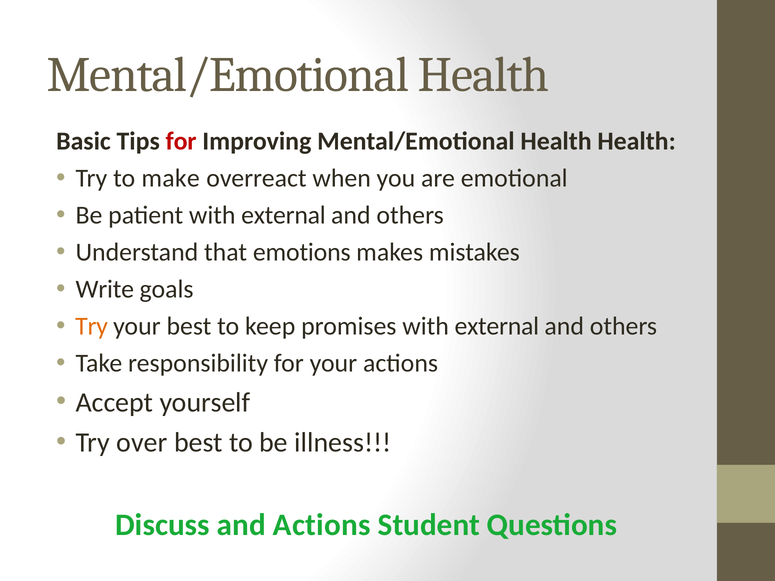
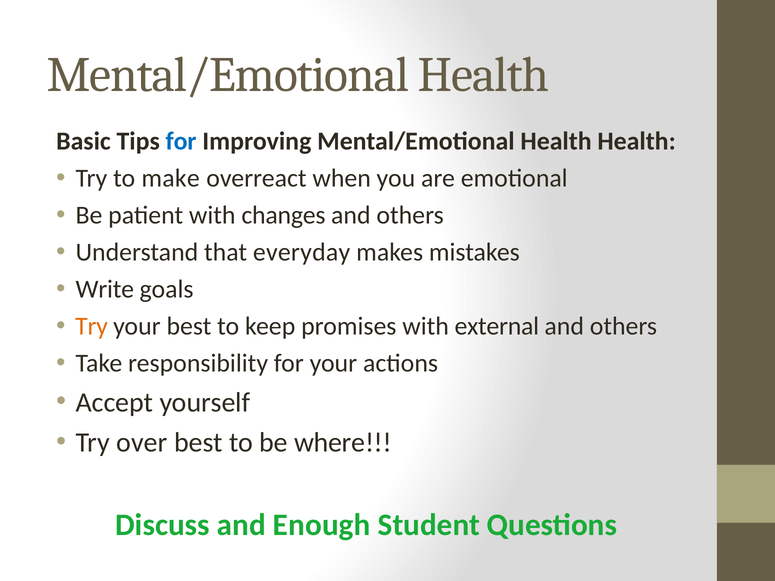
for colour: red -> blue (181, 141)
patient with external: external -> changes (283, 215)
emotions: emotions -> everyday (302, 252)
illness: illness -> where (343, 443)
and Actions: Actions -> Enough (322, 525)
